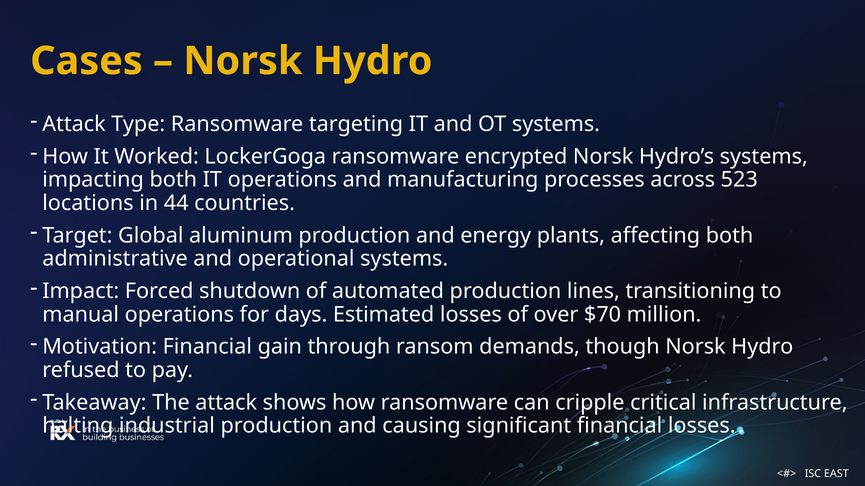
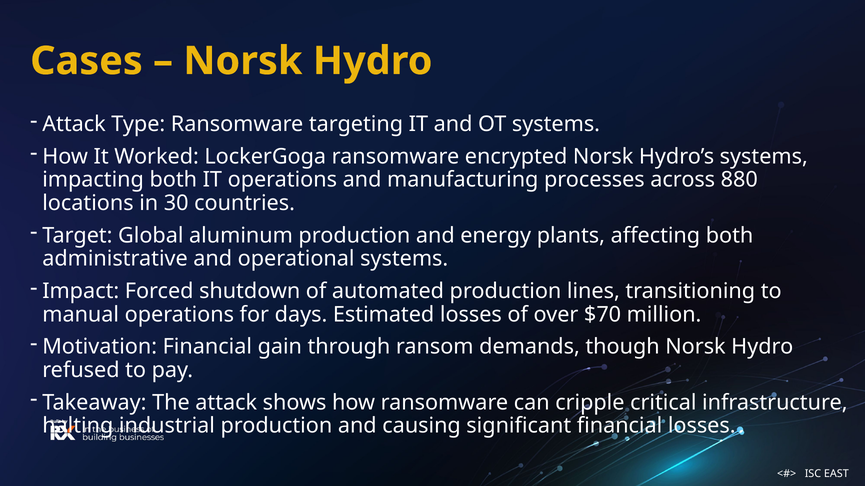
523: 523 -> 880 (739, 180)
44: 44 -> 30 (176, 203)
